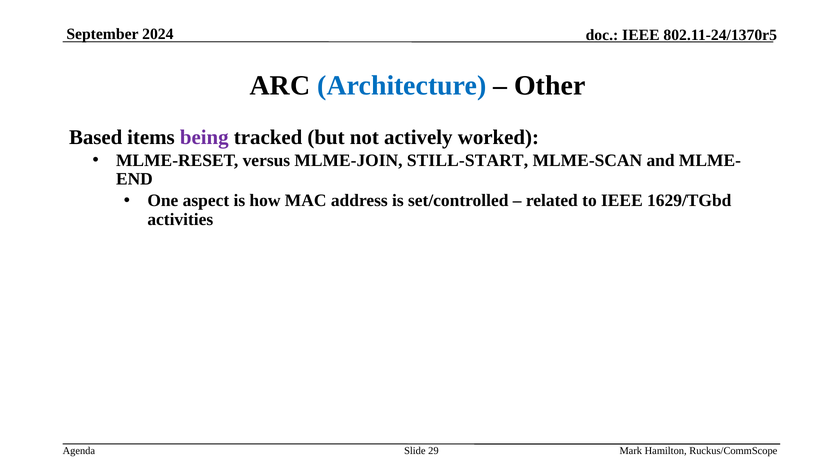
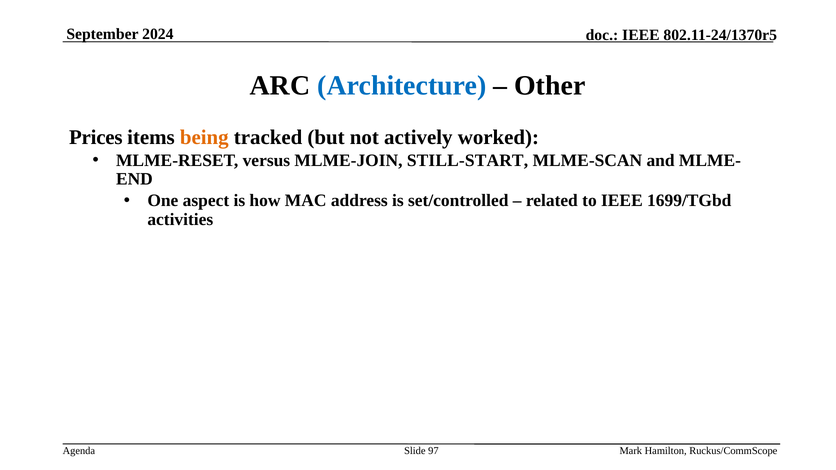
Based: Based -> Prices (96, 137)
being colour: purple -> orange (204, 137)
1629/TGbd: 1629/TGbd -> 1699/TGbd (689, 201)
29: 29 -> 97 (433, 451)
